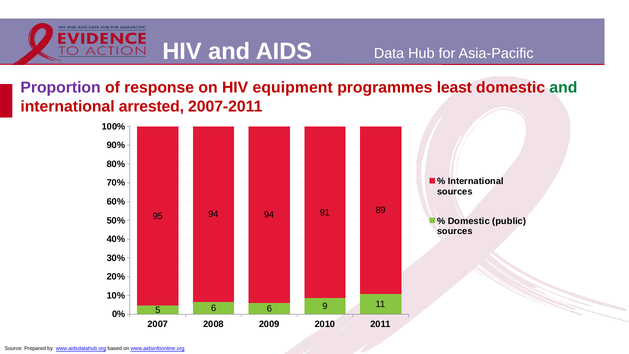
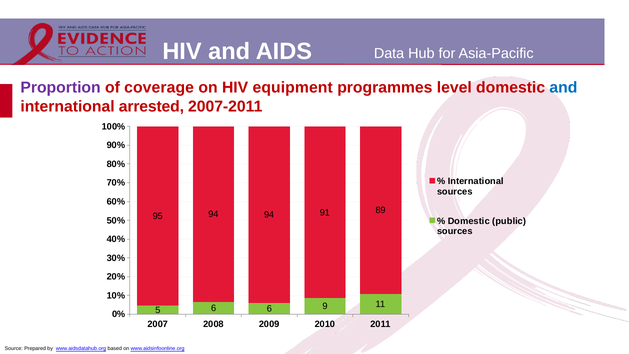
response: response -> coverage (159, 88)
least: least -> level (454, 88)
and colour: green -> blue (563, 88)
